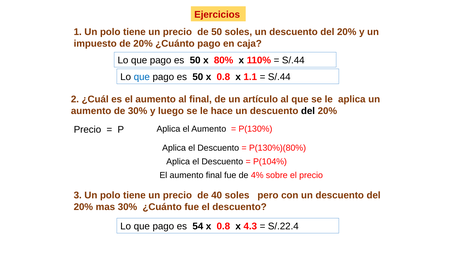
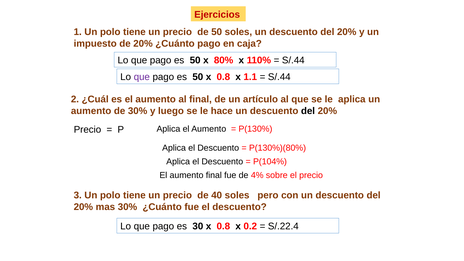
que colour: blue -> purple (142, 77)
54: 54 -> 30 (198, 226)
4.3: 4.3 -> 0.2 (250, 226)
